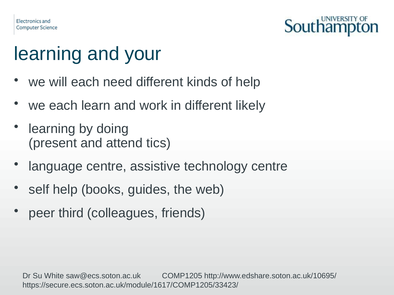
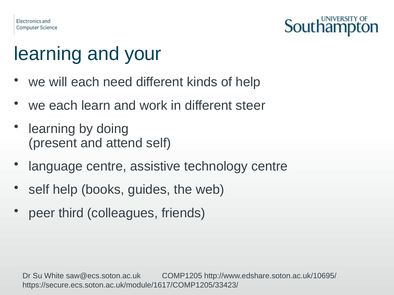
likely: likely -> steer (251, 106)
attend tics: tics -> self (159, 143)
